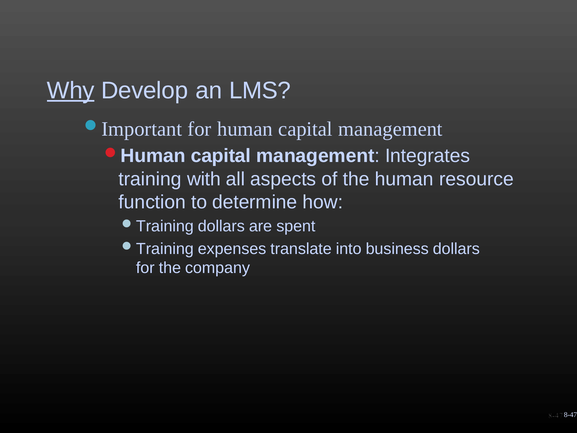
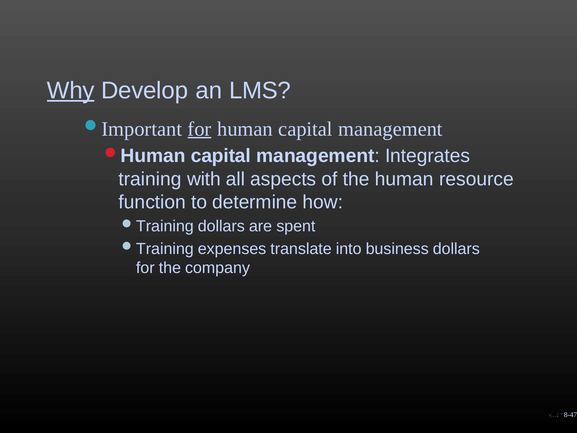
for underline: none -> present (200, 129)
